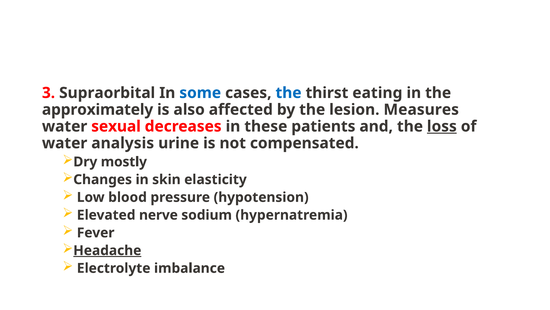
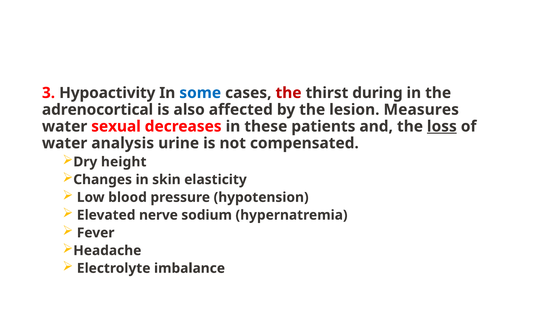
Supraorbital: Supraorbital -> Hypoactivity (107, 93)
the colour: blue -> red (289, 93)
eating: eating -> during (377, 93)
approximately: approximately -> adrenocortical (98, 109)
mostly: mostly -> height (124, 162)
Headache underline: present -> none (107, 250)
